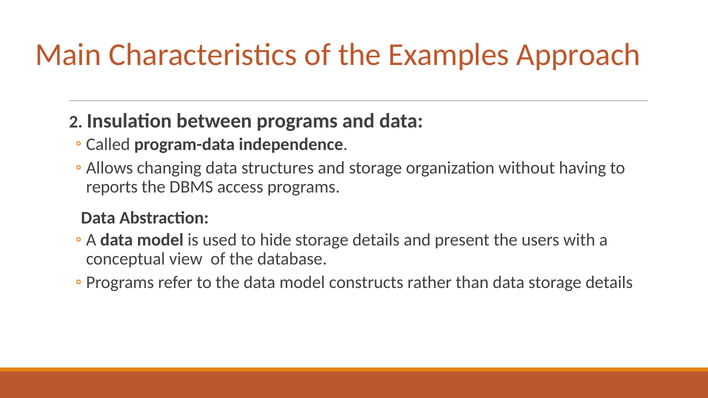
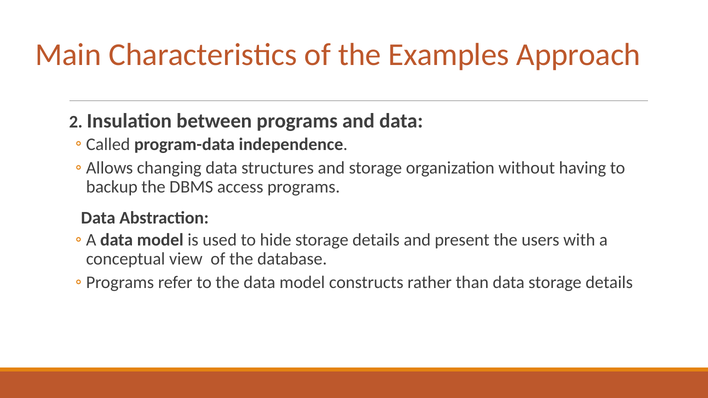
reports: reports -> backup (112, 187)
